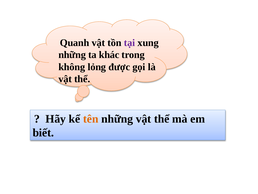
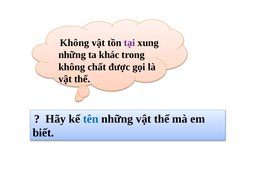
Quanh: Quanh -> Không (75, 43)
lỏng: lỏng -> chất (97, 67)
tên colour: orange -> blue (91, 119)
